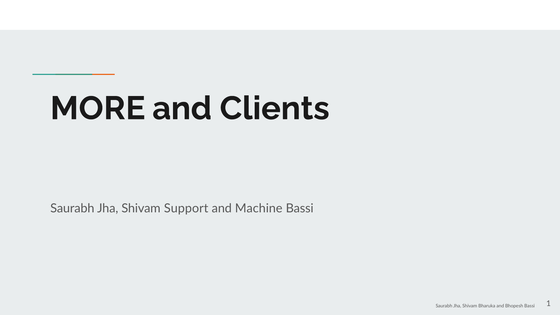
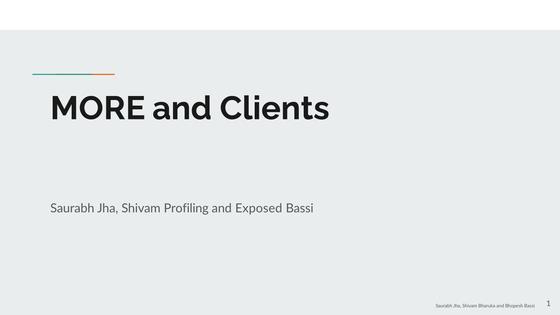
Support: Support -> Profiling (186, 208)
Machine: Machine -> Exposed (259, 208)
